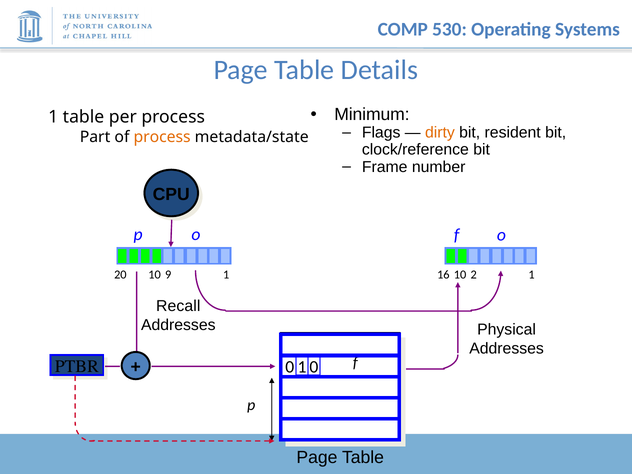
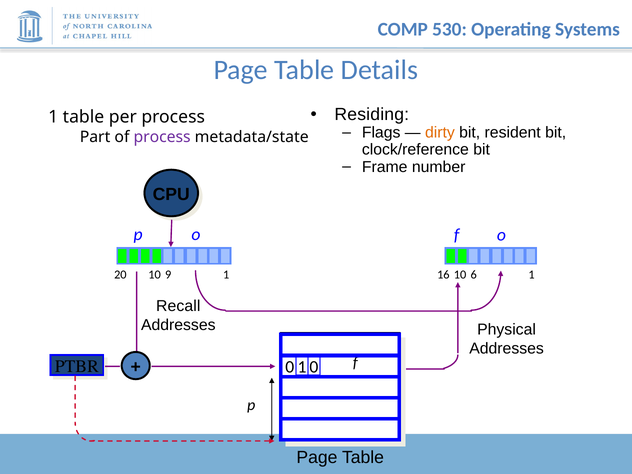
Minimum: Minimum -> Residing (372, 115)
process colour: orange -> purple (162, 137)
2: 2 -> 6 (474, 275)
